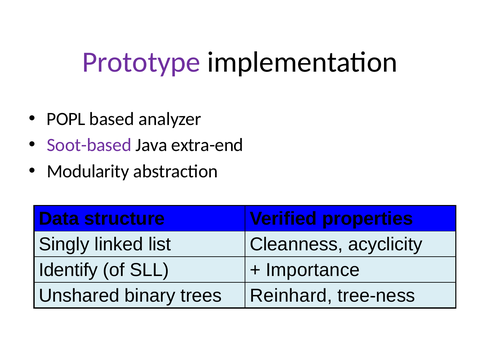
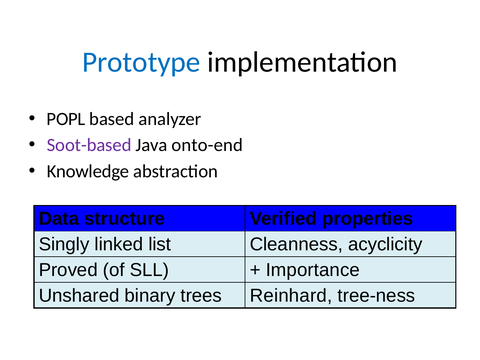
Prototype colour: purple -> blue (141, 62)
extra-end: extra-end -> onto-end (207, 145)
Modularity: Modularity -> Knowledge (88, 171)
Identify: Identify -> Proved (68, 270)
